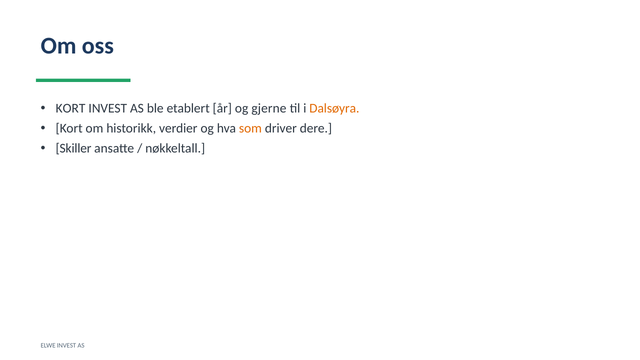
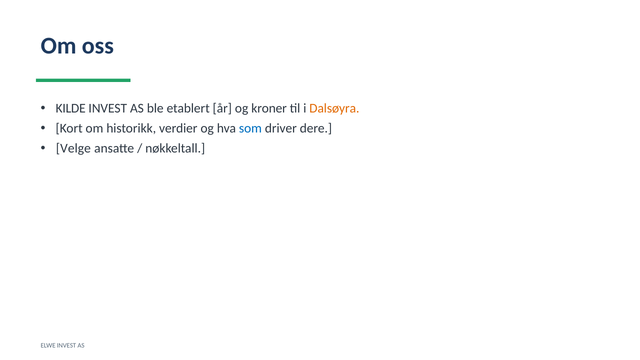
KORT: KORT -> KILDE (71, 108)
gjerne: gjerne -> kroner (269, 108)
som colour: orange -> blue (250, 128)
Skiller: Skiller -> Velge (73, 148)
